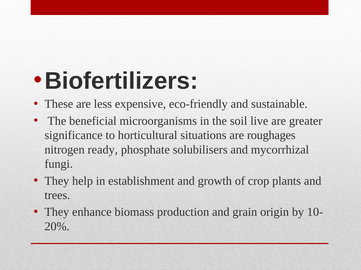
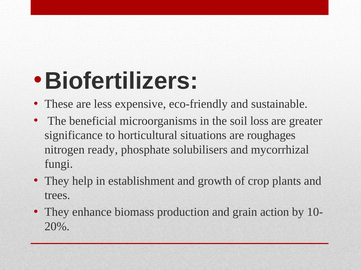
live: live -> loss (259, 121)
origin: origin -> action (275, 213)
